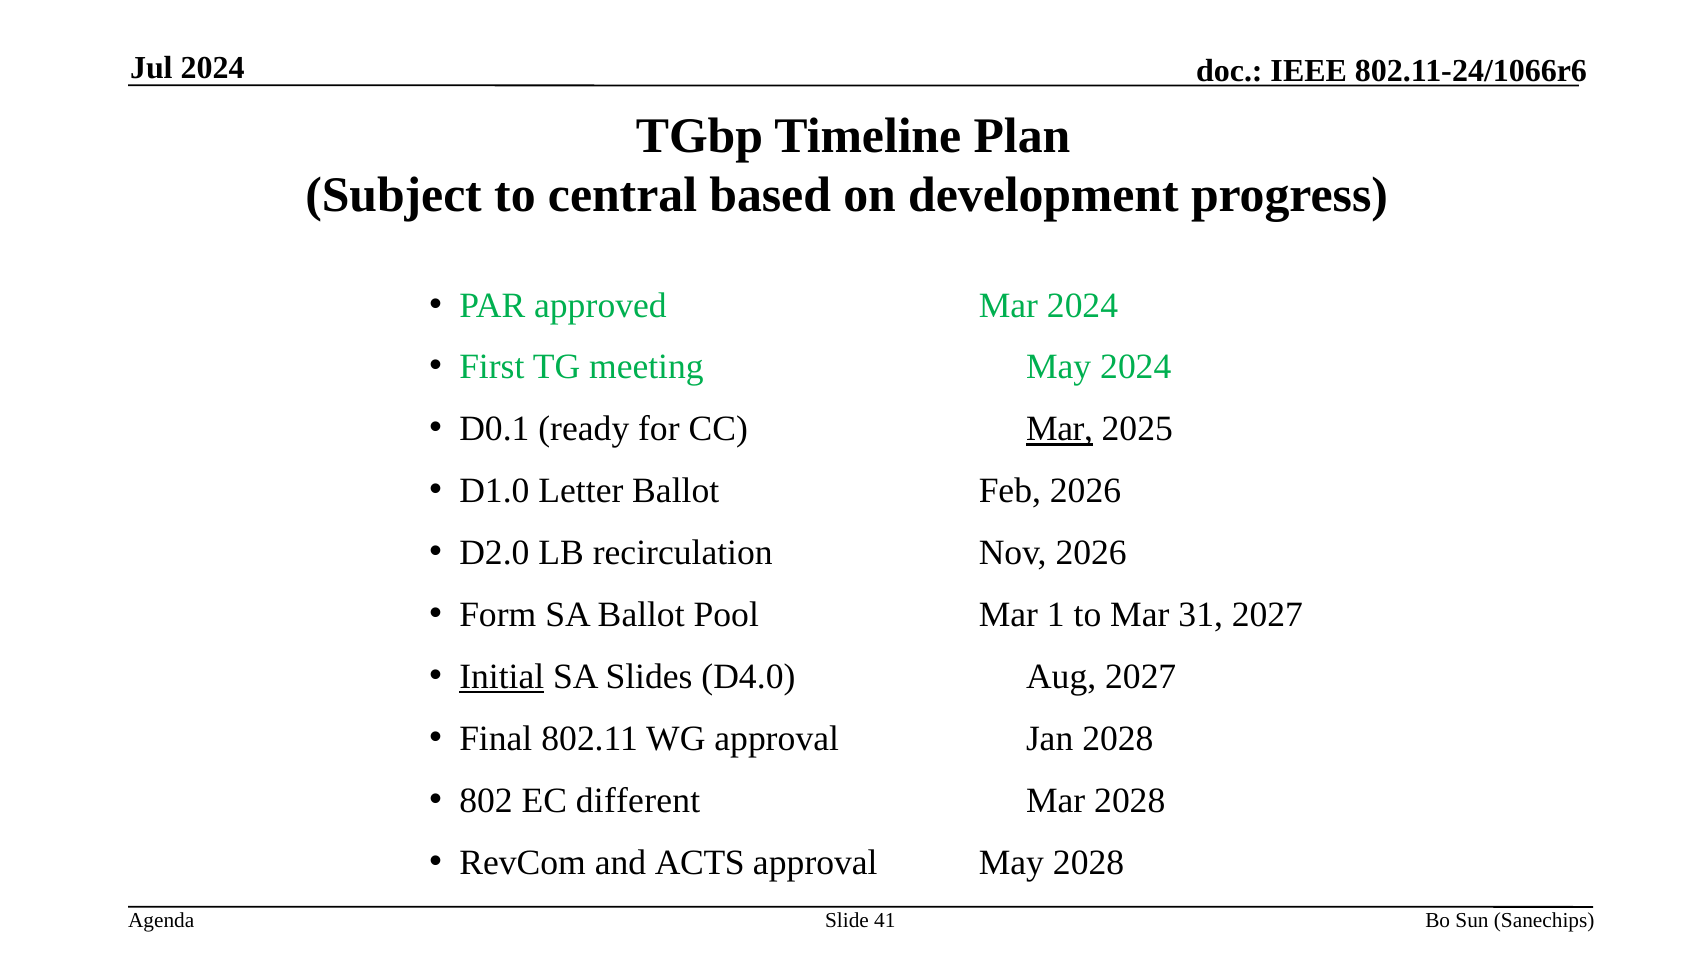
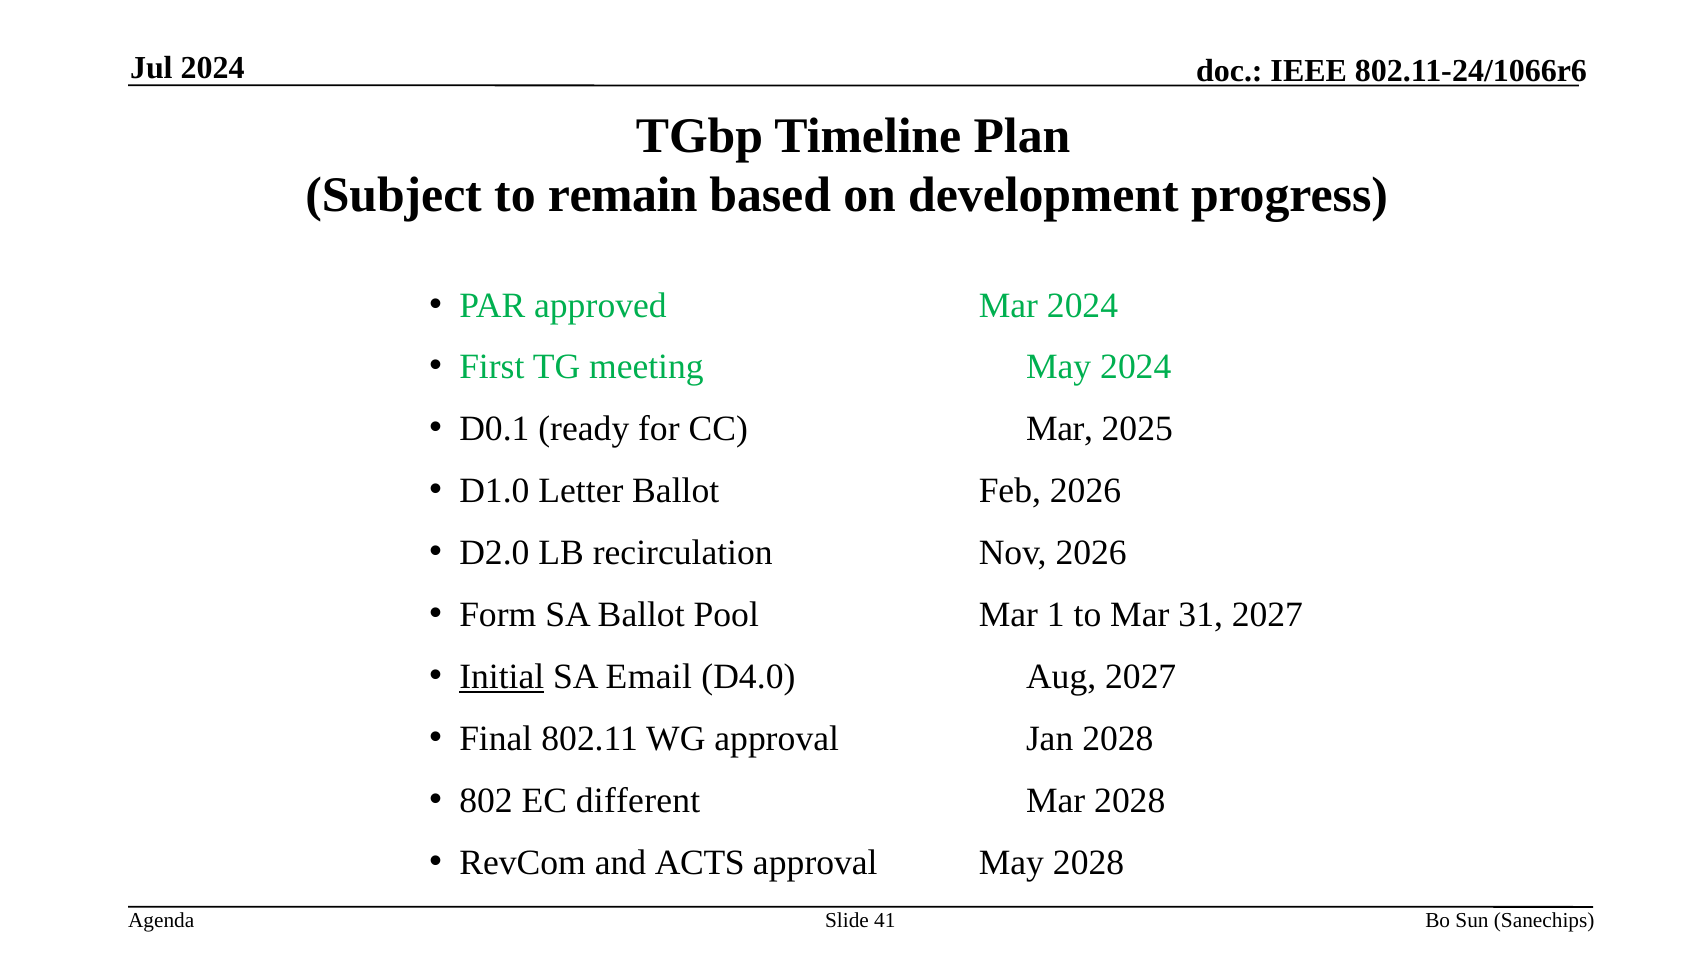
central: central -> remain (623, 195)
Mar underline: present -> none (1060, 429)
Slides: Slides -> Email (649, 677)
